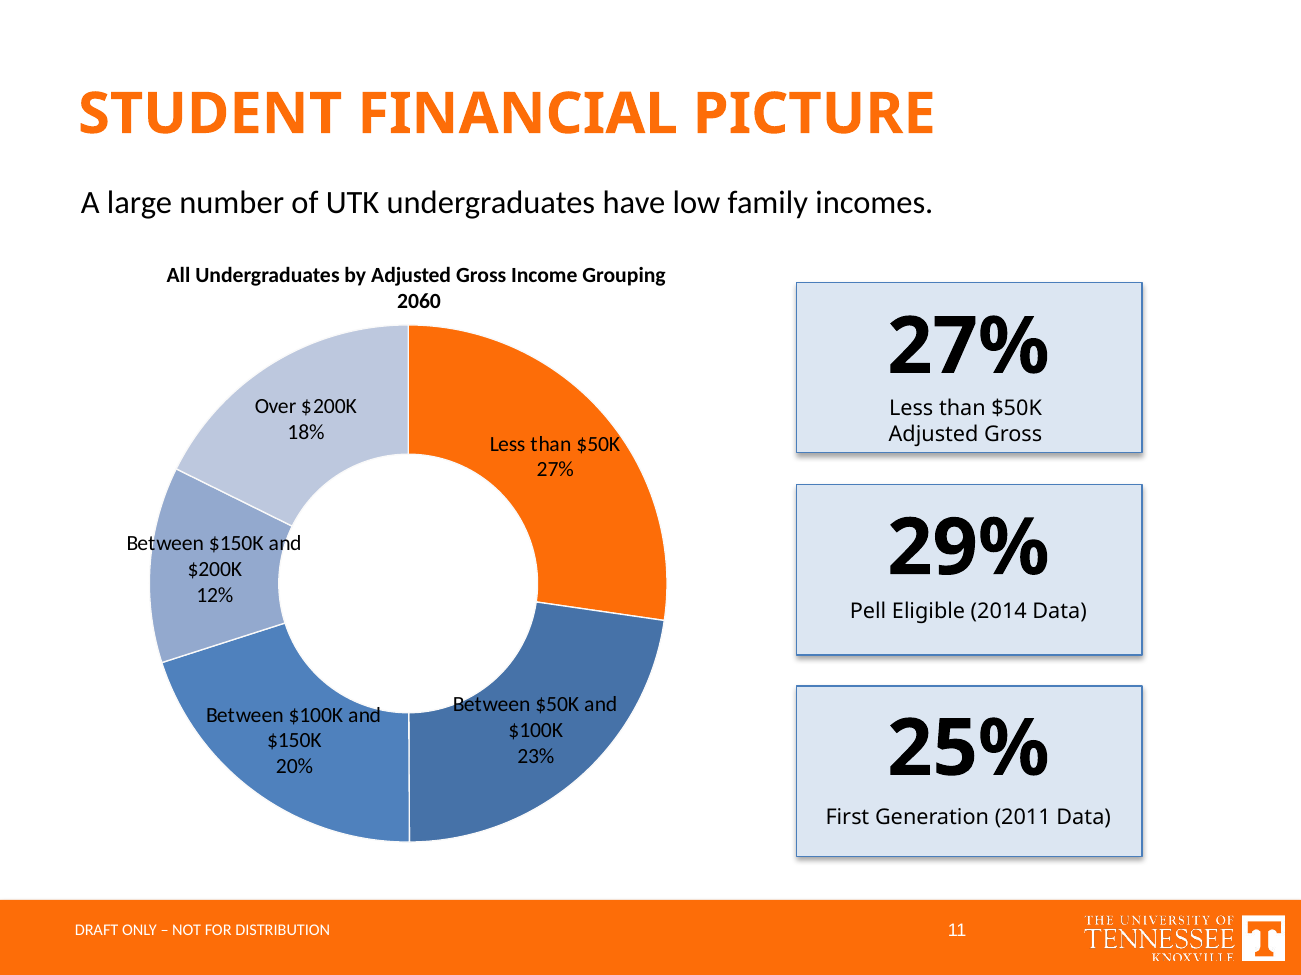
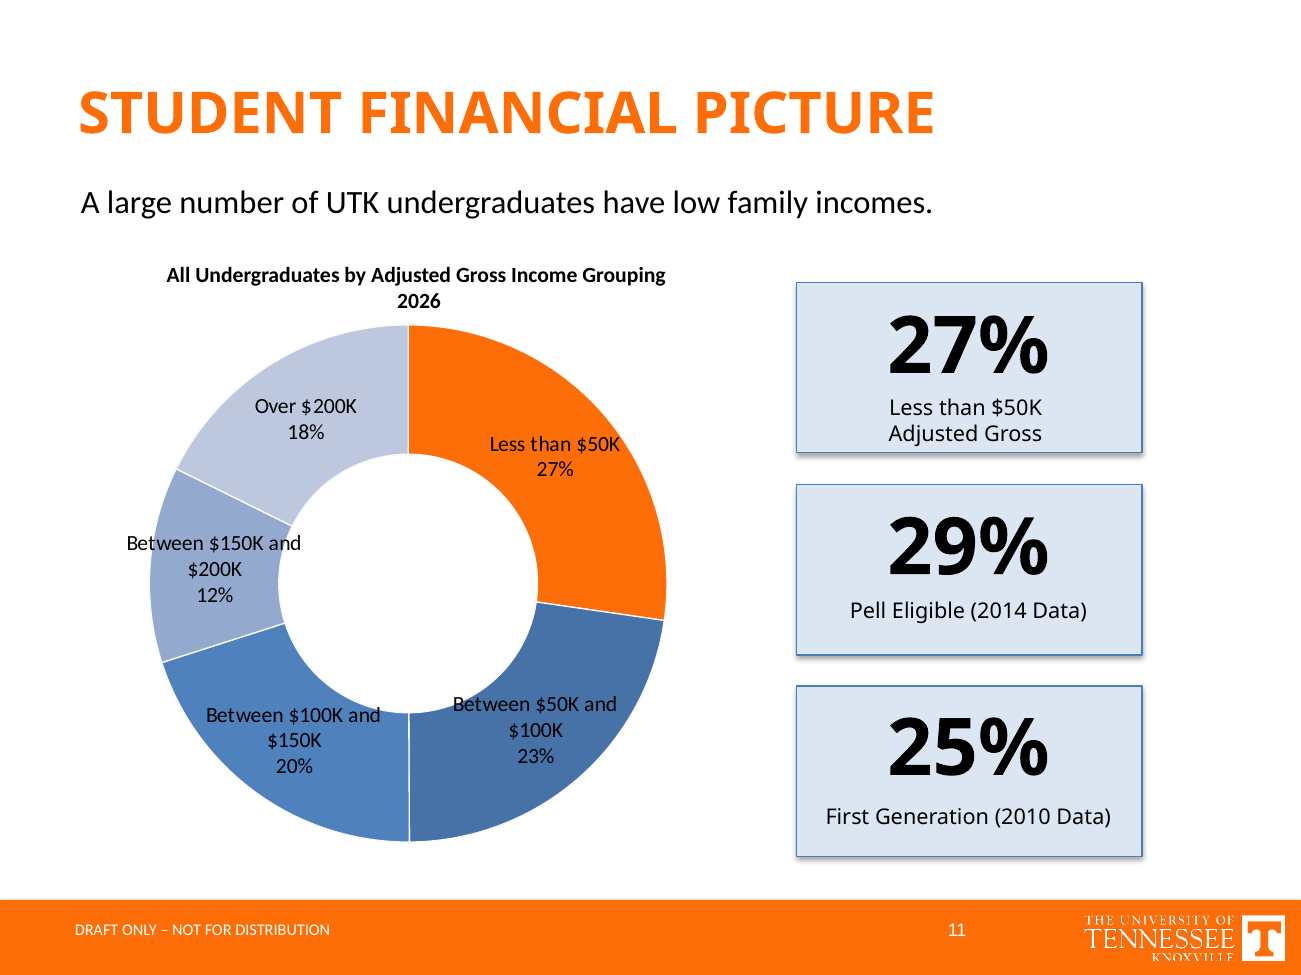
2060: 2060 -> 2026 (419, 301)
2011: 2011 -> 2010 (1023, 818)
